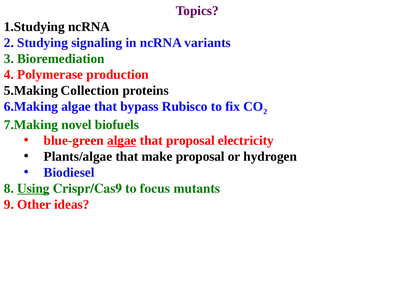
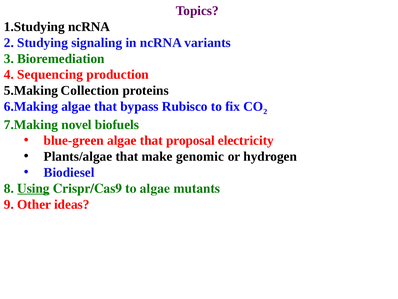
Polymerase: Polymerase -> Sequencing (50, 74)
algae underline: present -> none (122, 140)
make proposal: proposal -> genomic (200, 156)
to focus: focus -> algae (155, 188)
